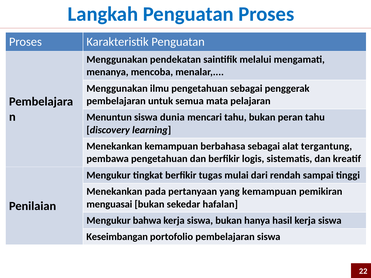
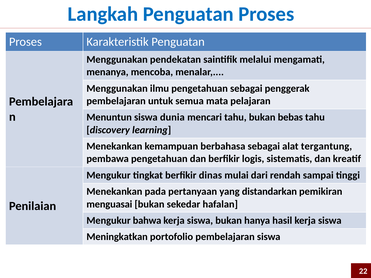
peran: peran -> bebas (290, 117)
tugas: tugas -> dinas (210, 175)
yang kemampuan: kemampuan -> distandarkan (269, 192)
Keseimbangan: Keseimbangan -> Meningkatkan (117, 237)
